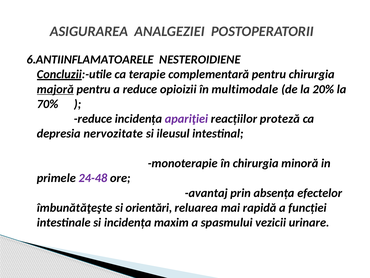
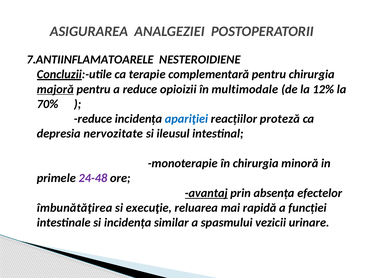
6.ANTIINFLAMATOARELE: 6.ANTIINFLAMATOARELE -> 7.ANTIINFLAMATOARELE (90, 59)
20%: 20% -> 12% (323, 89)
apariţiei colour: purple -> blue (187, 119)
avantaj underline: none -> present (206, 193)
îmbunătăţeşte: îmbunătăţeşte -> îmbunătăţirea (75, 207)
orientări: orientări -> execuţie (149, 207)
maxim: maxim -> similar (171, 222)
